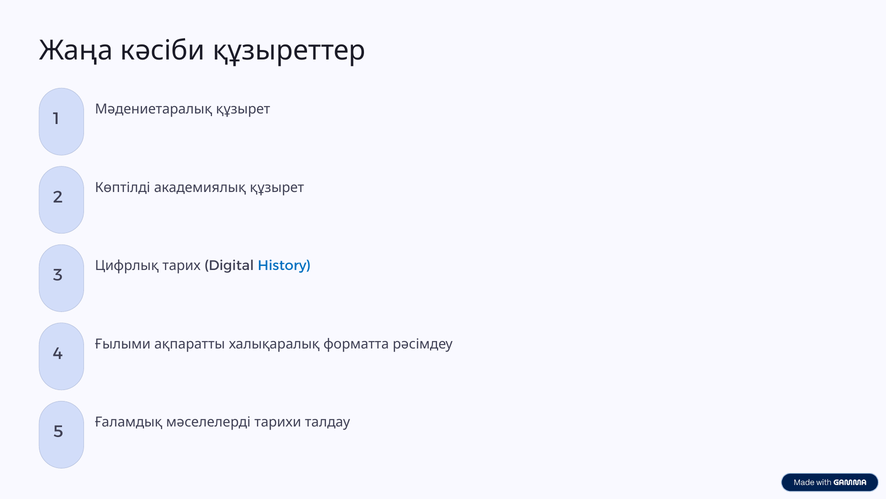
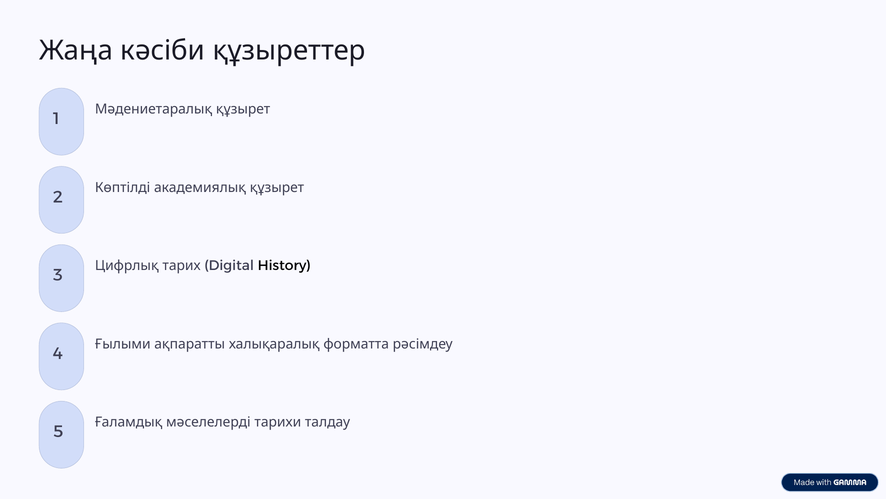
History colour: blue -> black (284, 265)
